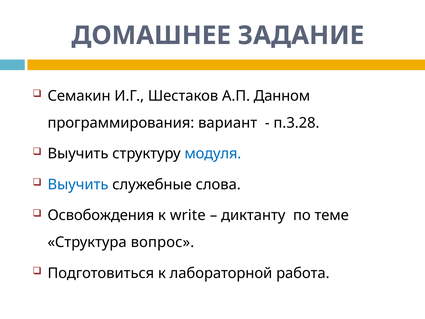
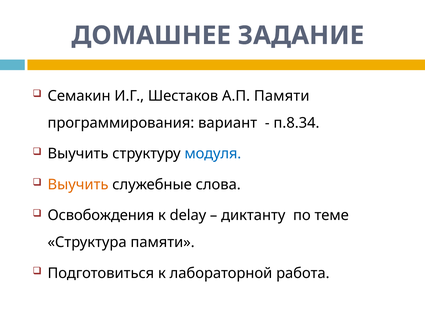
А.П Данном: Данном -> Памяти (282, 96)
п.3.28: п.3.28 -> п.8.34 (296, 123)
Выучить colour: blue -> orange (78, 184)
write: write -> delay (188, 215)
Структура вопрос: вопрос -> памяти (163, 242)
